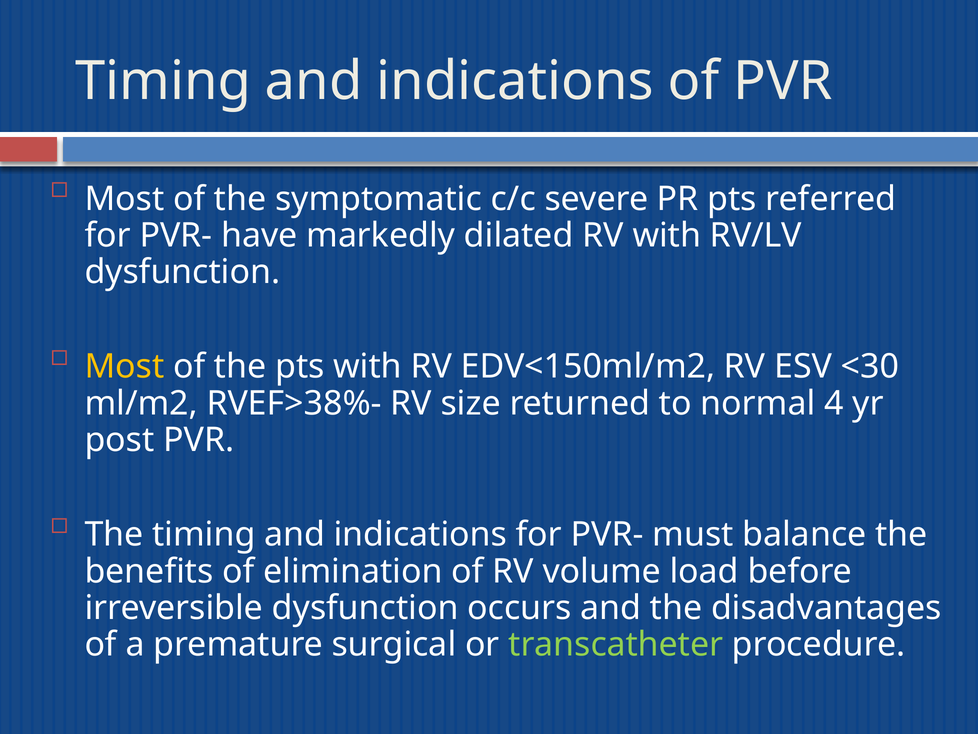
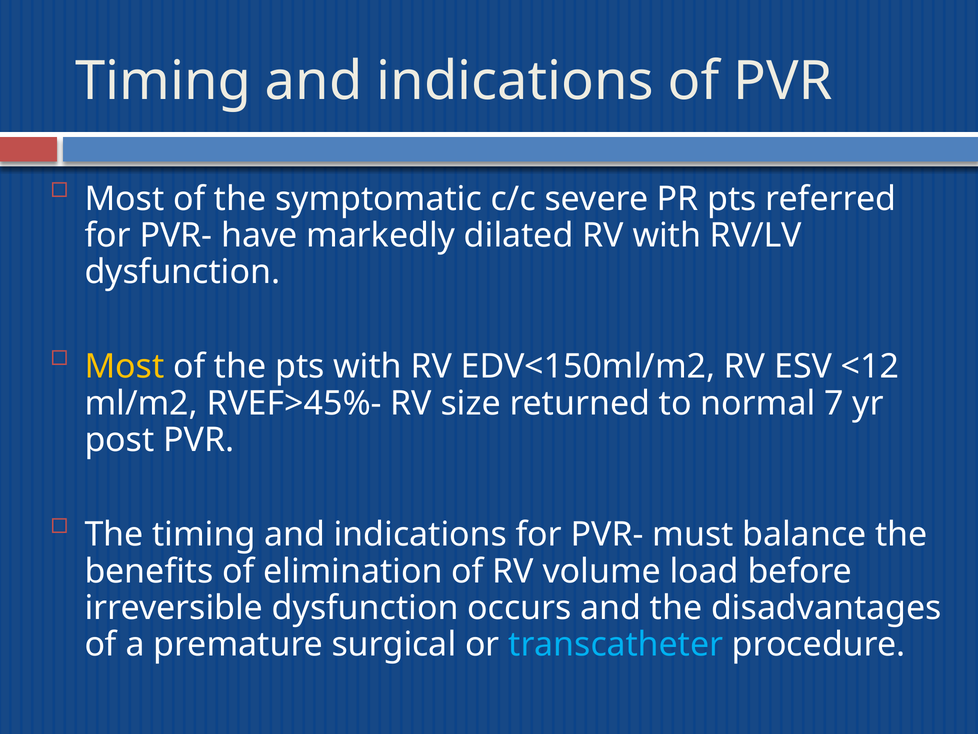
<30: <30 -> <12 (870, 367)
RVEF>38%-: RVEF>38%- -> RVEF>45%- (294, 403)
4: 4 -> 7 (834, 403)
transcatheter colour: light green -> light blue (616, 644)
